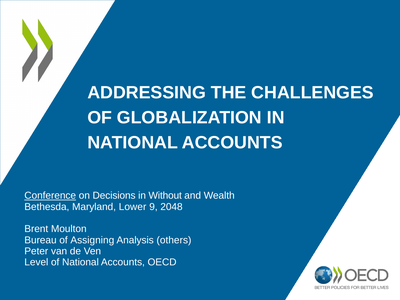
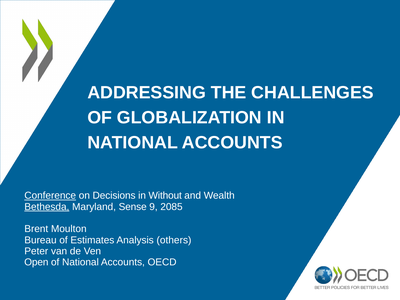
Bethesda underline: none -> present (47, 207)
Lower: Lower -> Sense (133, 207)
2048: 2048 -> 2085 (171, 207)
Assigning: Assigning -> Estimates (92, 240)
Level: Level -> Open (36, 262)
